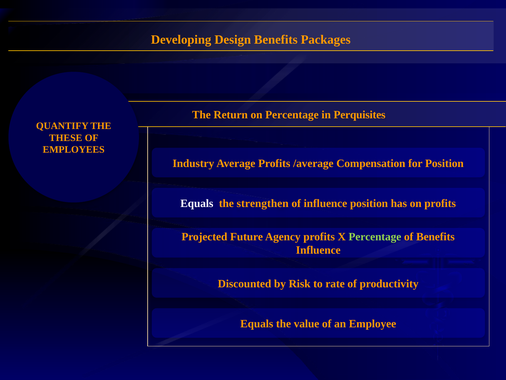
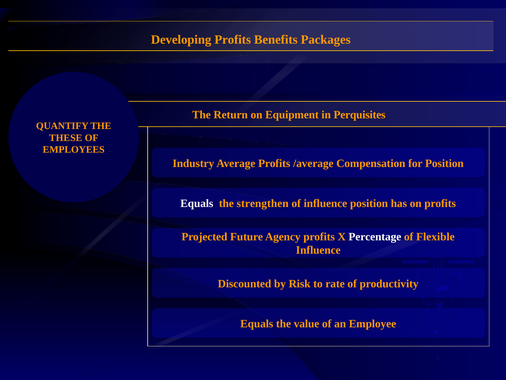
Developing Design: Design -> Profits (233, 40)
on Percentage: Percentage -> Equipment (292, 115)
Percentage colour: light green -> white (375, 236)
of Benefits: Benefits -> Flexible (435, 236)
